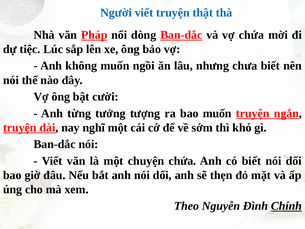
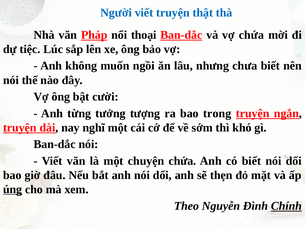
dòng: dòng -> thoại (144, 35)
bao muốn: muốn -> trong (217, 113)
úng underline: none -> present (13, 189)
